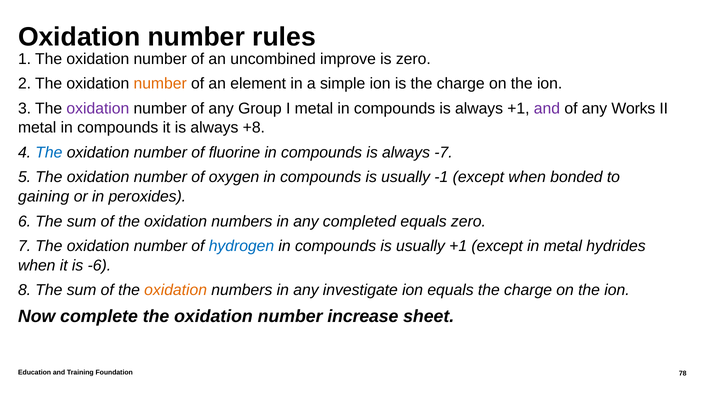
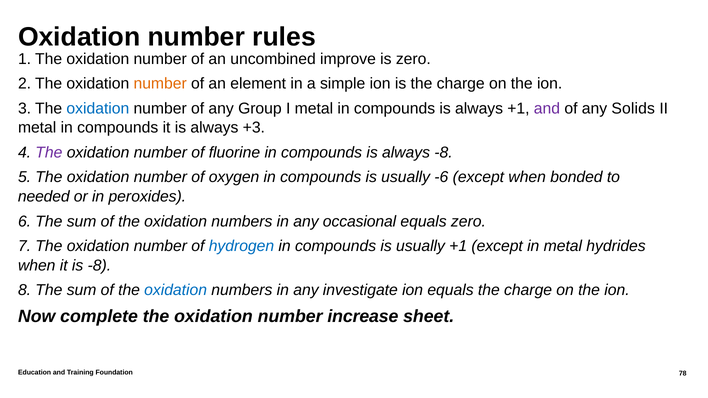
oxidation colour: purple -> blue (98, 108)
Works: Works -> Solids (633, 108)
+8: +8 -> +3 (254, 128)
The colour: blue -> purple (49, 153)
always -7: -7 -> -8 (443, 153)
-1: -1 -> -6 (441, 177)
gaining: gaining -> needed (44, 197)
completed: completed -> occasional (360, 222)
is -6: -6 -> -8 (99, 266)
oxidation colour: orange -> blue (176, 290)
